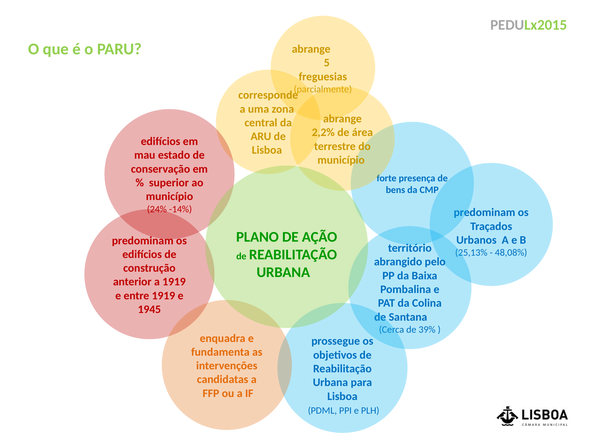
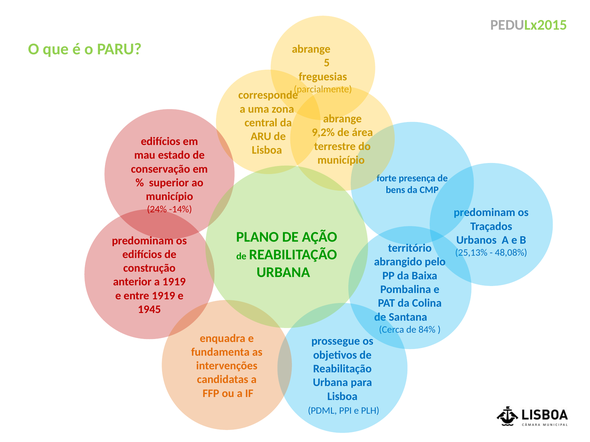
2,2%: 2,2% -> 9,2% (323, 133)
39%: 39% -> 84% (427, 330)
